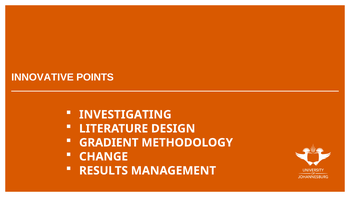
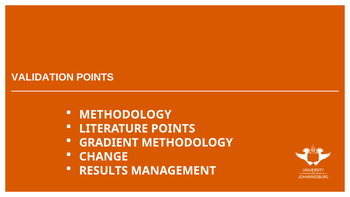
INNOVATIVE: INNOVATIVE -> VALIDATION (43, 77)
INVESTIGATING: INVESTIGATING -> METHODOLOGY (125, 115)
LITERATURE DESIGN: DESIGN -> POINTS (173, 129)
